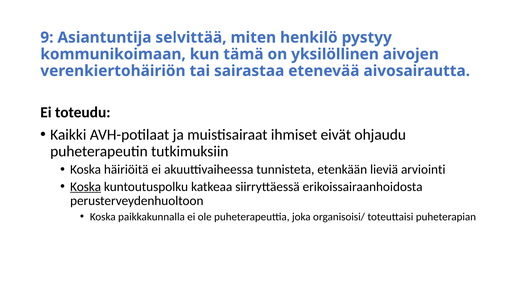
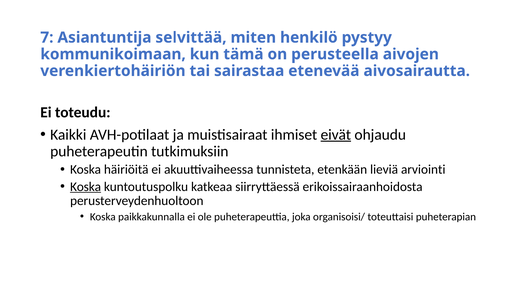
9: 9 -> 7 (47, 37)
yksilöllinen: yksilöllinen -> perusteella (335, 54)
eivät underline: none -> present (336, 134)
